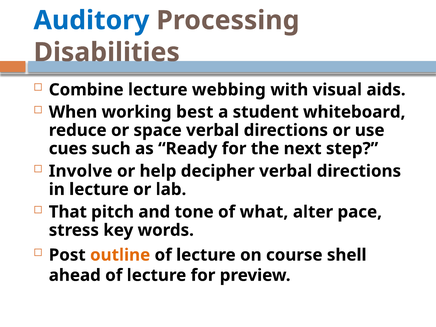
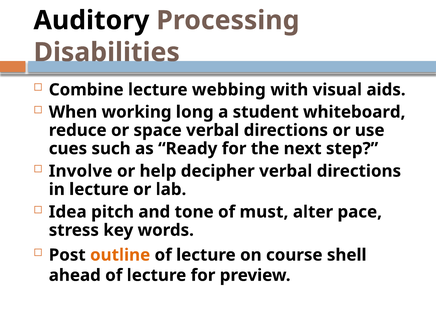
Auditory colour: blue -> black (91, 20)
best: best -> long (195, 112)
That: That -> Idea (68, 212)
what: what -> must (264, 212)
